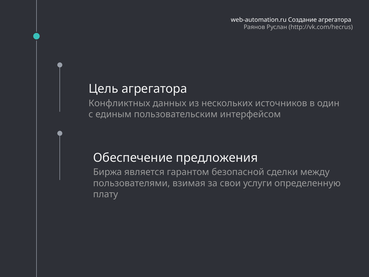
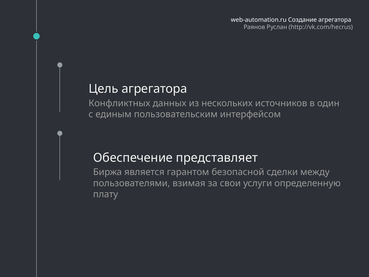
предложения: предложения -> представляет (217, 158)
